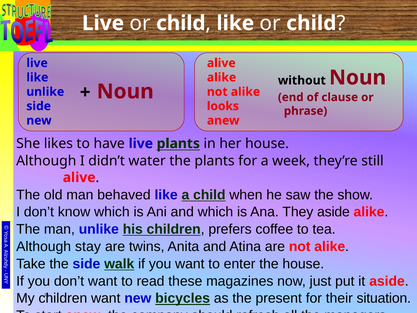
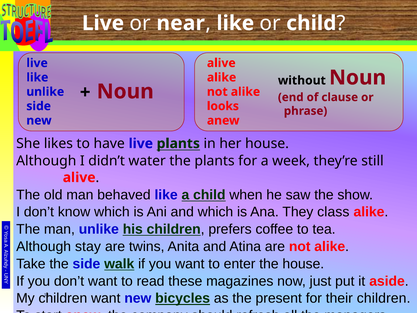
Live or child: child -> near (181, 23)
They aside: aside -> class (333, 212)
their situation: situation -> children (384, 298)
